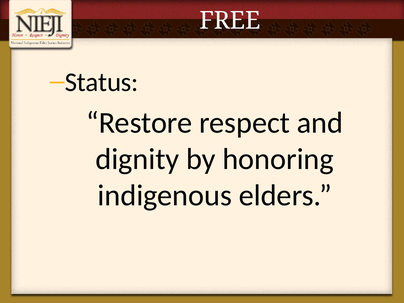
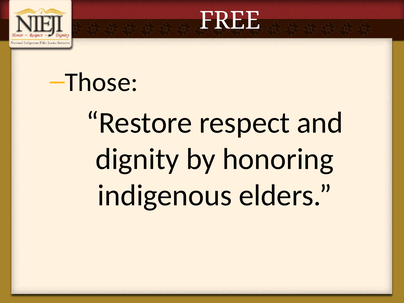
Status: Status -> Those (101, 82)
